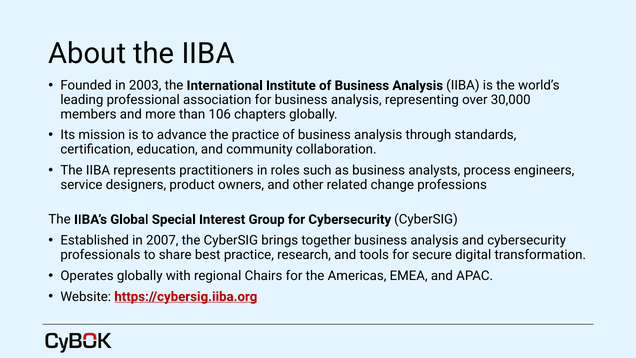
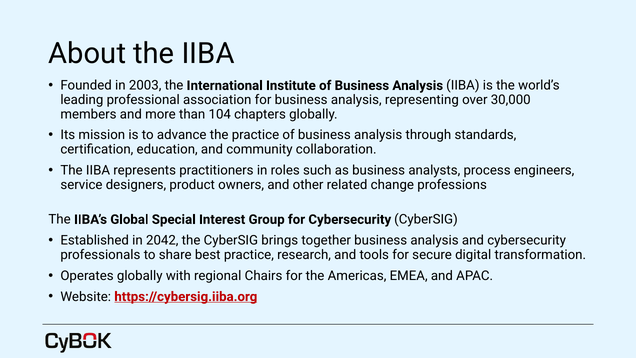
106: 106 -> 104 (220, 114)
2007: 2007 -> 2042 (162, 240)
